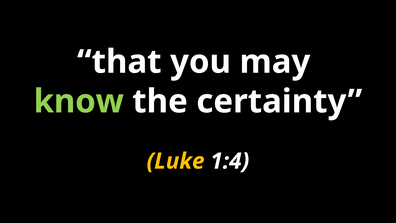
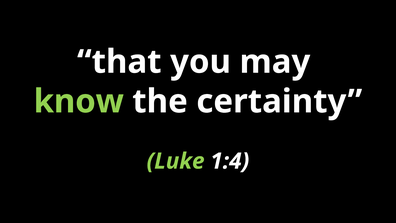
Luke colour: yellow -> light green (176, 161)
